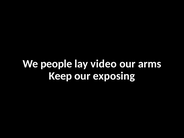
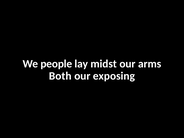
video: video -> midst (104, 64)
Keep: Keep -> Both (60, 76)
